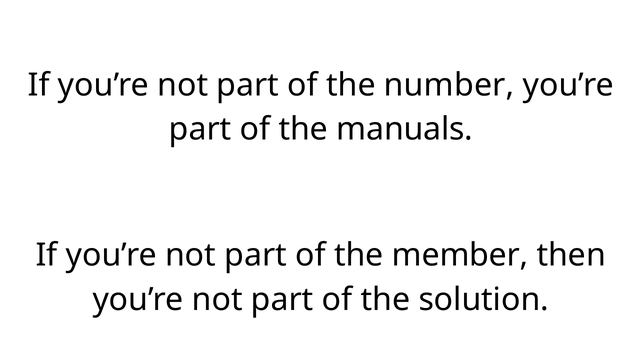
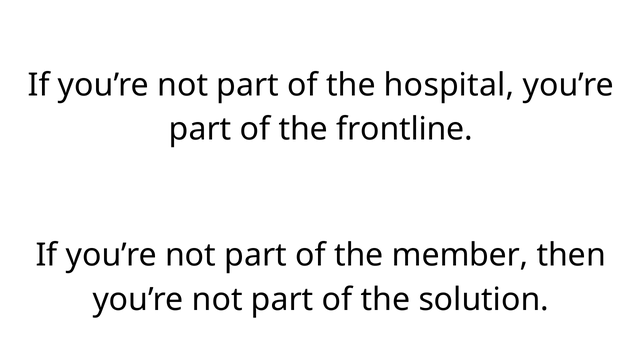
number: number -> hospital (449, 85)
manuals: manuals -> frontline (405, 129)
